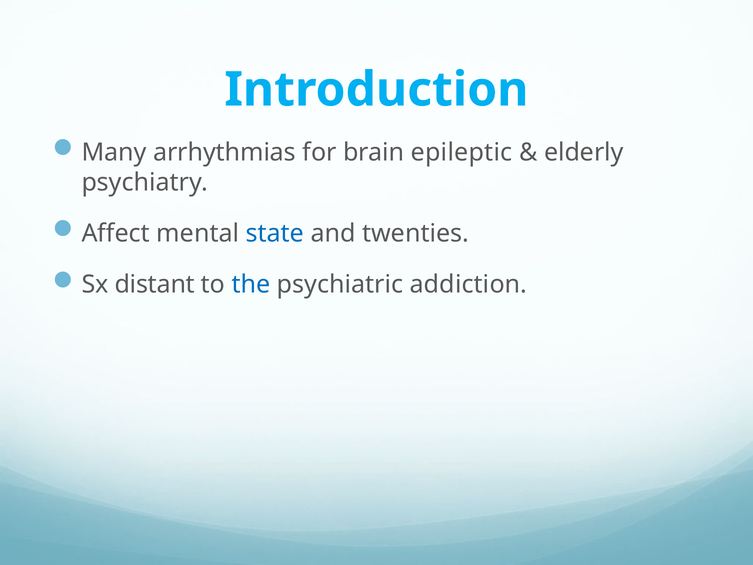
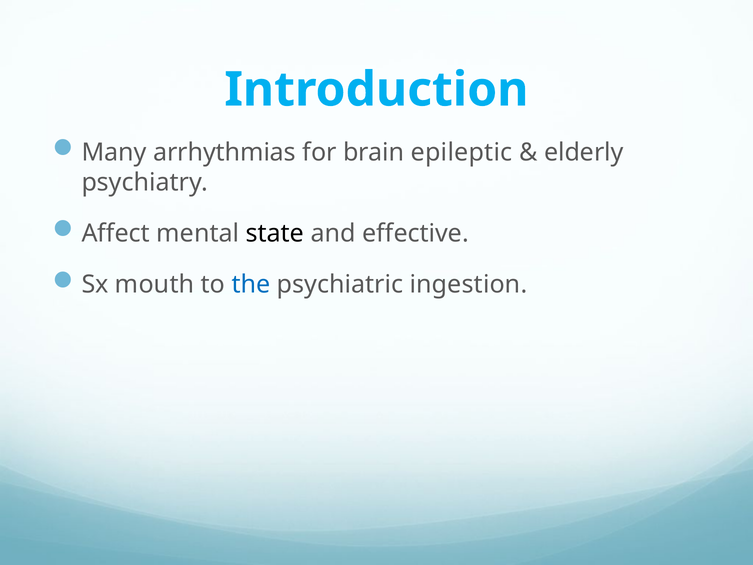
state colour: blue -> black (275, 234)
twenties: twenties -> effective (416, 234)
distant: distant -> mouth (155, 285)
addiction: addiction -> ingestion (468, 285)
